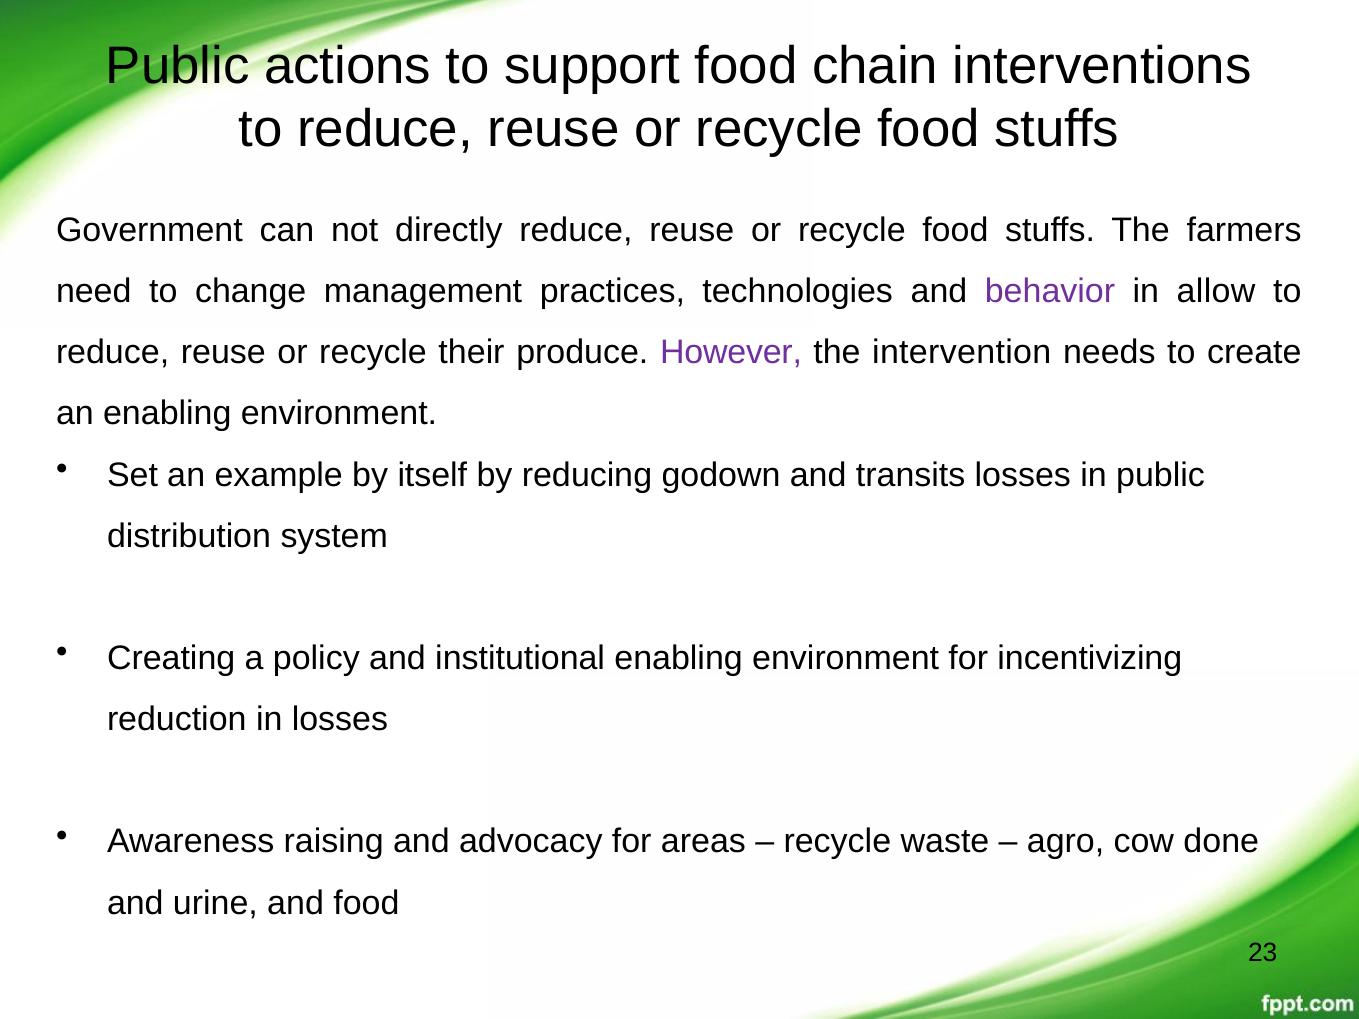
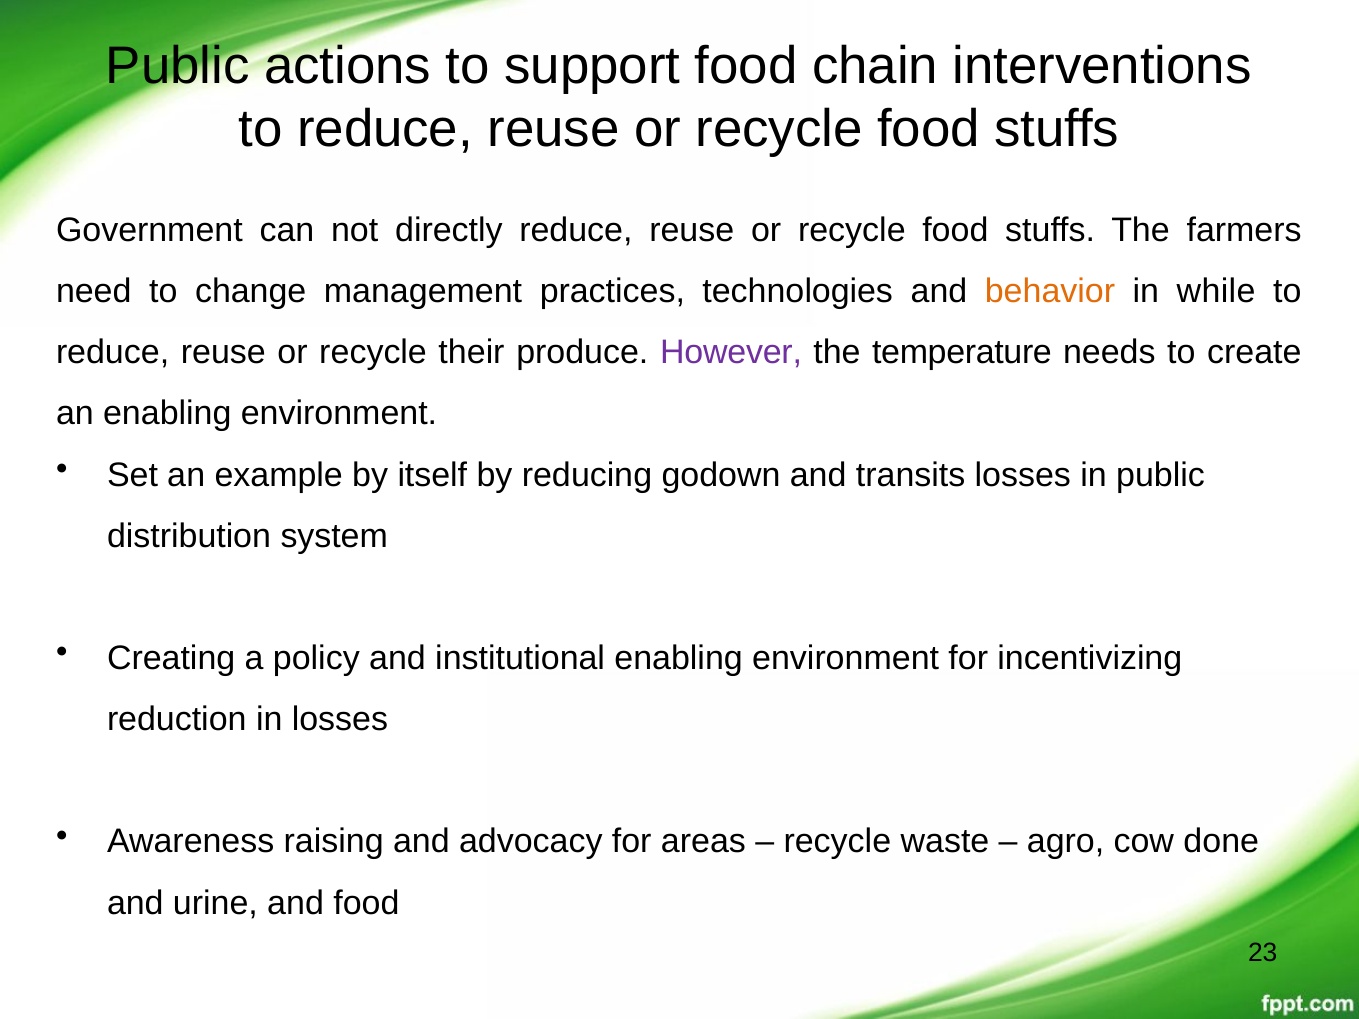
behavior colour: purple -> orange (1050, 292)
allow: allow -> while (1216, 292)
intervention: intervention -> temperature (962, 353)
